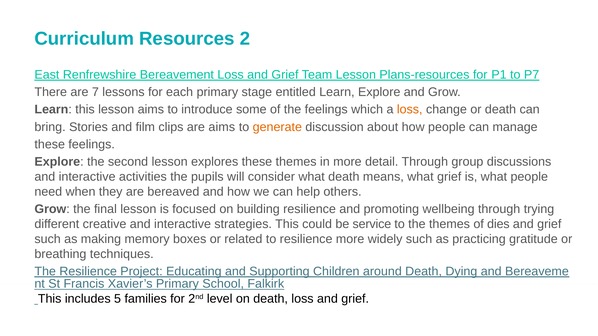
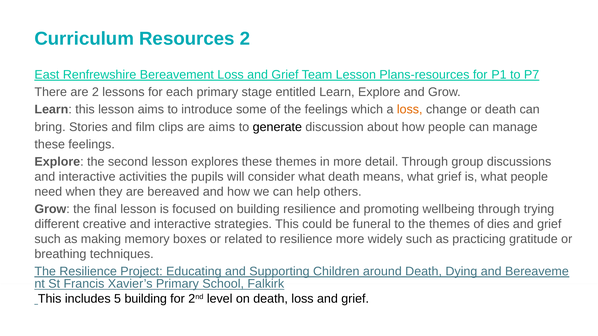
are 7: 7 -> 2 (95, 92)
generate colour: orange -> black (277, 127)
service: service -> funeral (372, 224)
5 families: families -> building (146, 299)
